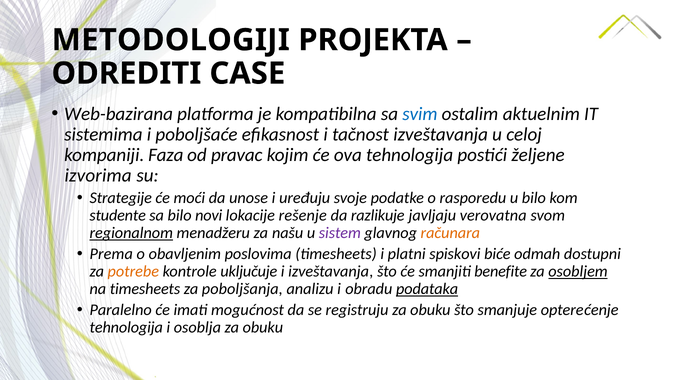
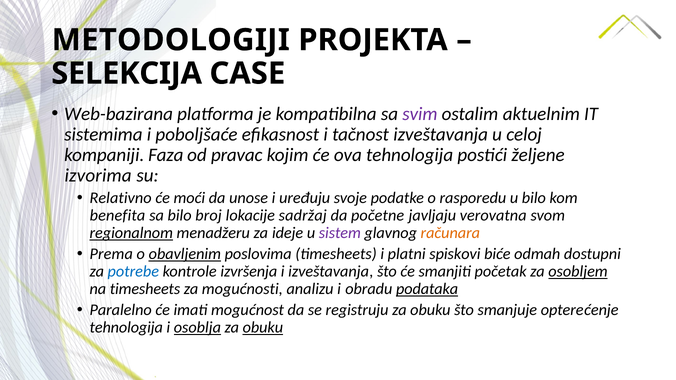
ODREDITI: ODREDITI -> SELEKCIJA (127, 74)
svim colour: blue -> purple (420, 114)
Strategije: Strategije -> Relativno (121, 198)
studente: studente -> benefita (118, 216)
novi: novi -> broj (209, 216)
rešenje: rešenje -> sadržaj (303, 216)
razlikuje: razlikuje -> početne (378, 216)
našu: našu -> ideje (288, 233)
obavljenim underline: none -> present (185, 254)
potrebe colour: orange -> blue (133, 272)
uključuje: uključuje -> izvršenja (249, 272)
benefite: benefite -> početak (501, 272)
poboljšanja: poboljšanja -> mogućnosti (242, 289)
osoblja underline: none -> present (197, 328)
obuku underline: none -> present (263, 328)
